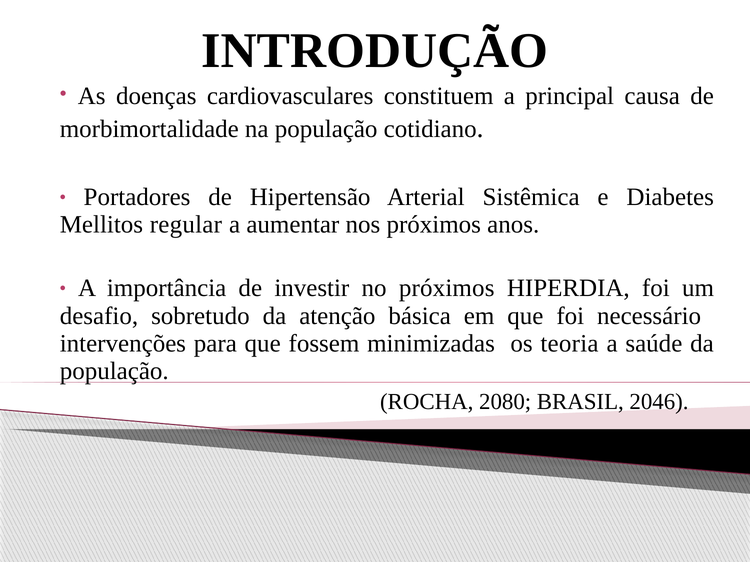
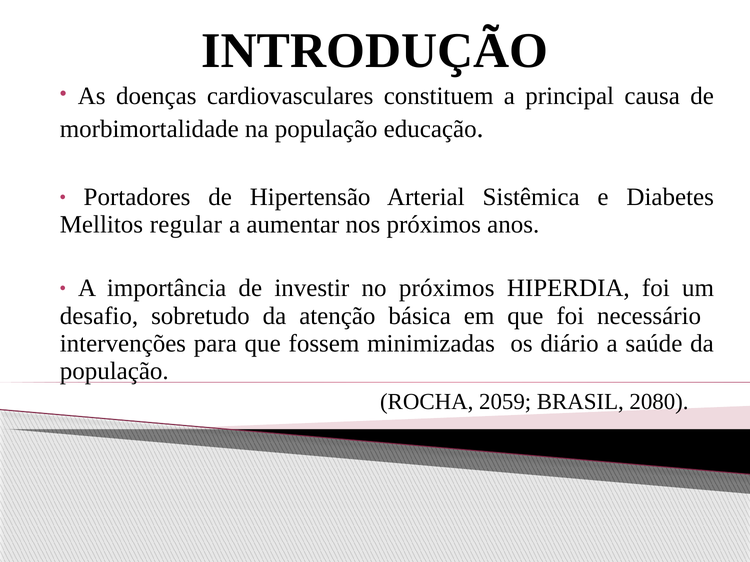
cotidiano: cotidiano -> educação (430, 129)
teoria: teoria -> diário (570, 344)
2080: 2080 -> 2059 (505, 402)
2046: 2046 -> 2080 (659, 402)
